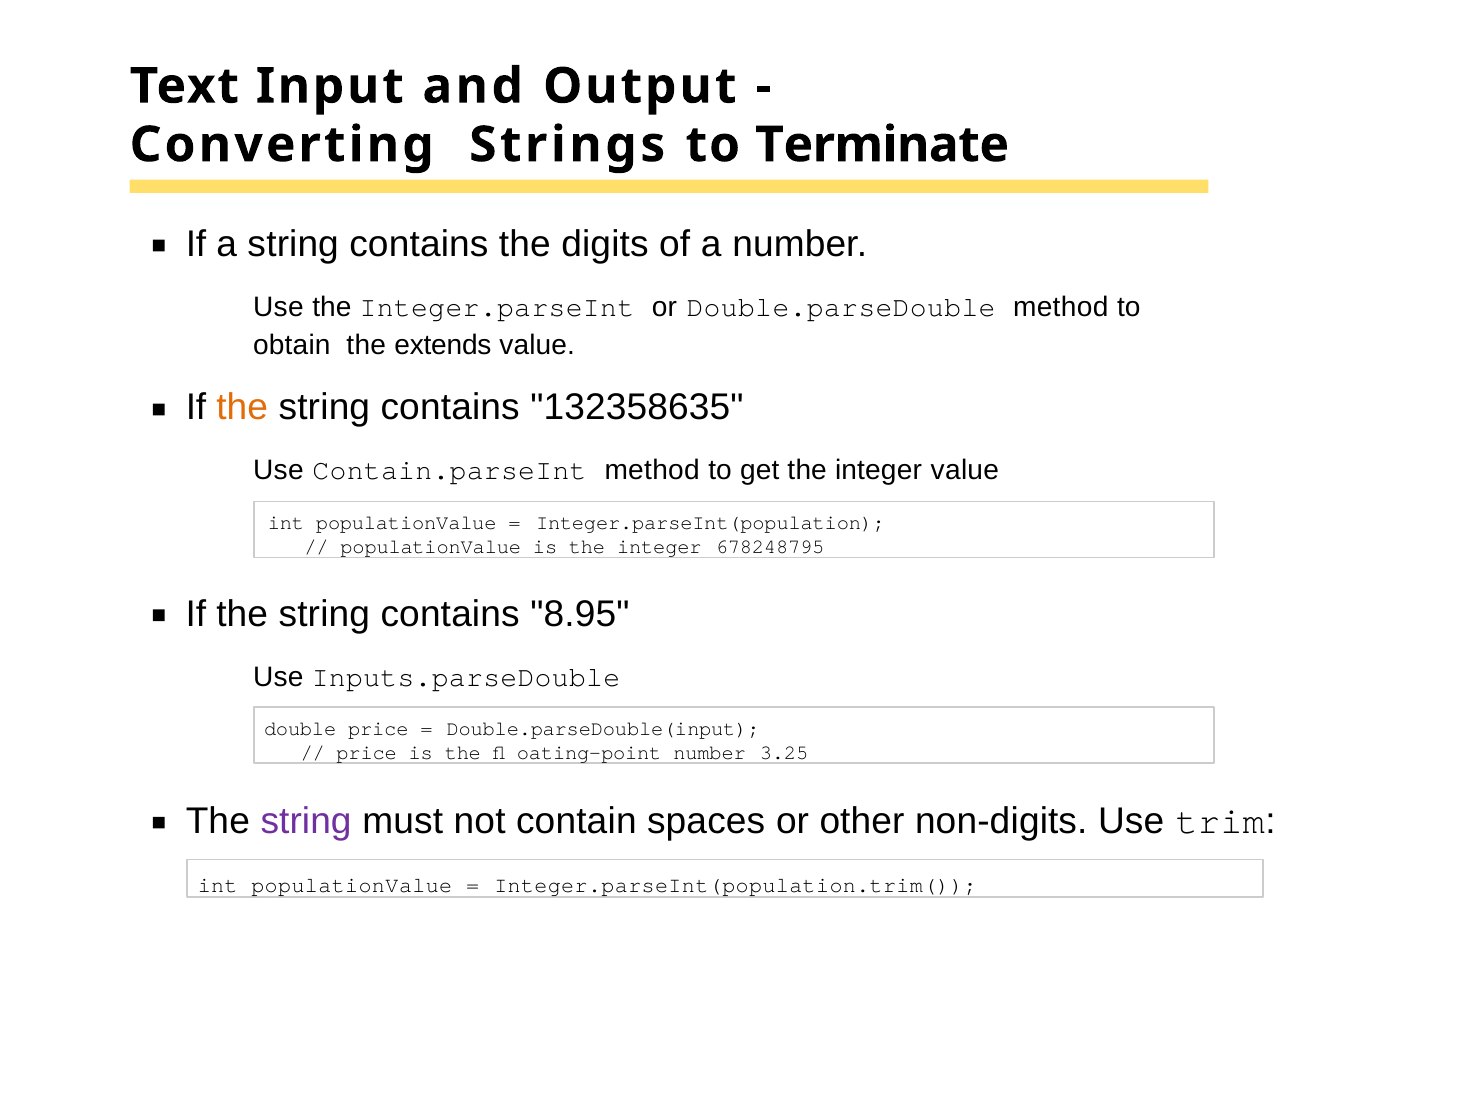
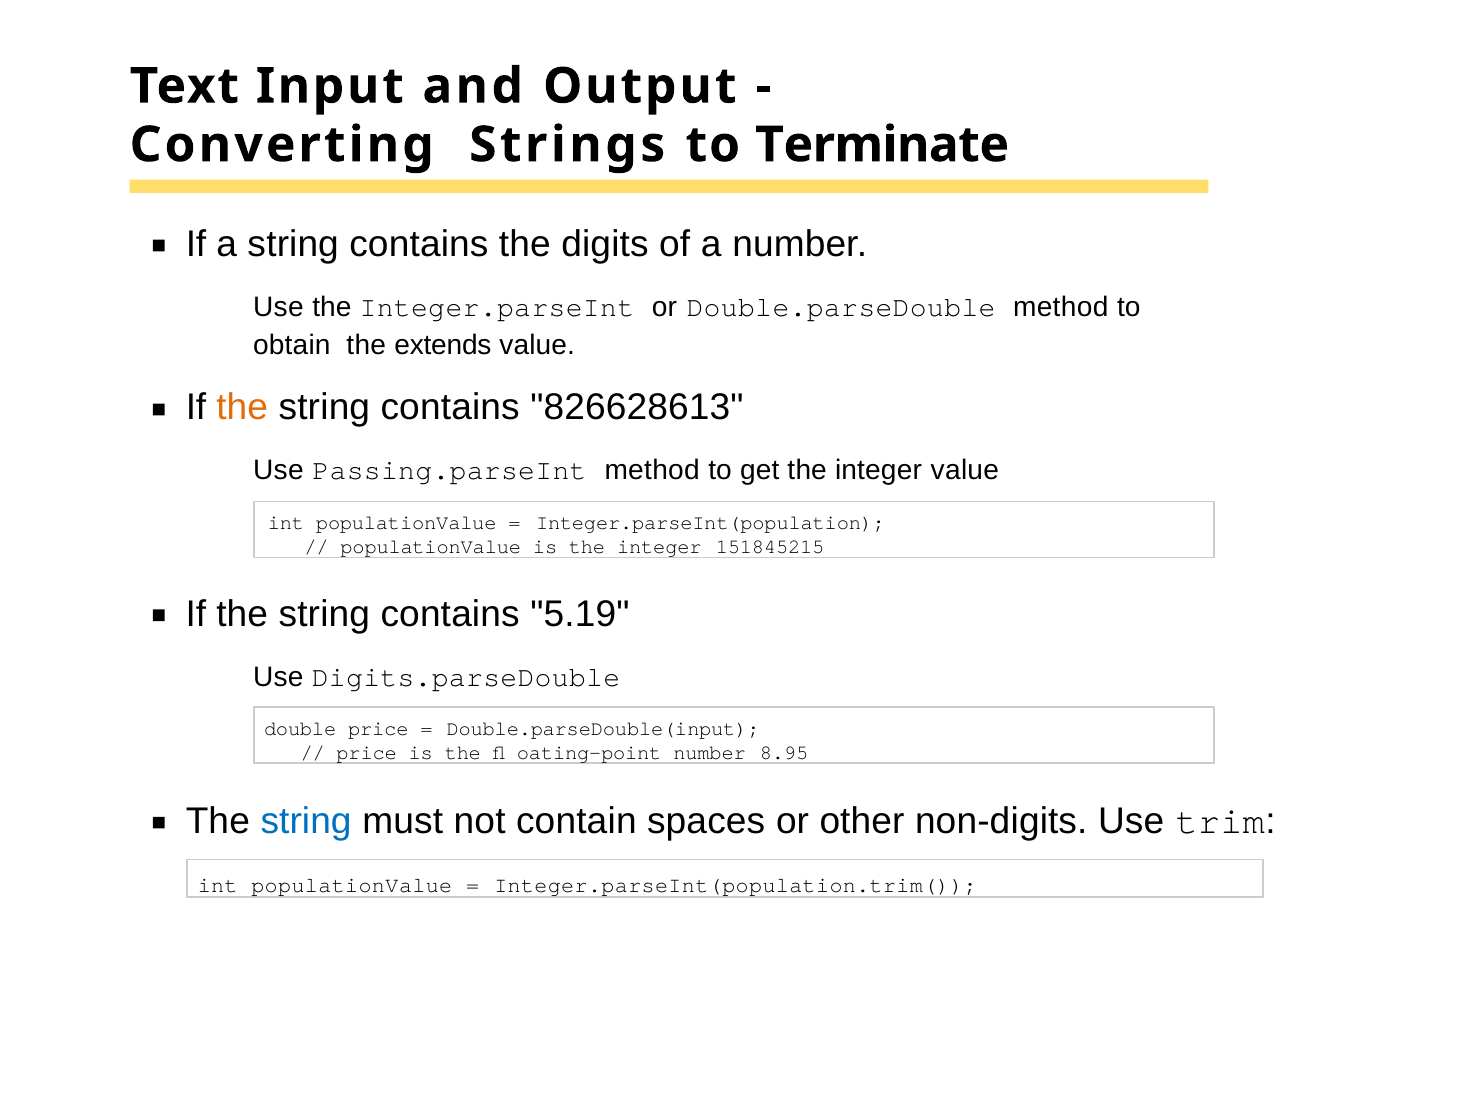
132358635: 132358635 -> 826628613 (637, 407)
Contain.parseInt: Contain.parseInt -> Passing.parseInt (450, 471)
678248795: 678248795 -> 151845215 (770, 547)
8.95: 8.95 -> 5.19 (580, 614)
Inputs.parseDouble: Inputs.parseDouble -> Digits.parseDouble (466, 677)
3.25: 3.25 -> 8.95 (784, 753)
string colour: purple -> blue (306, 821)
